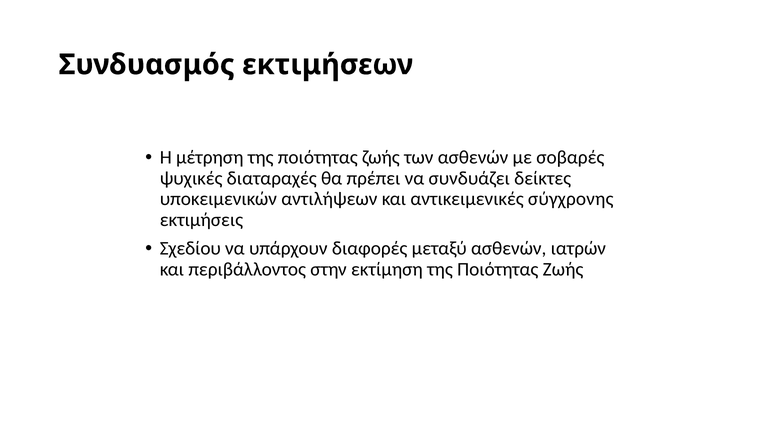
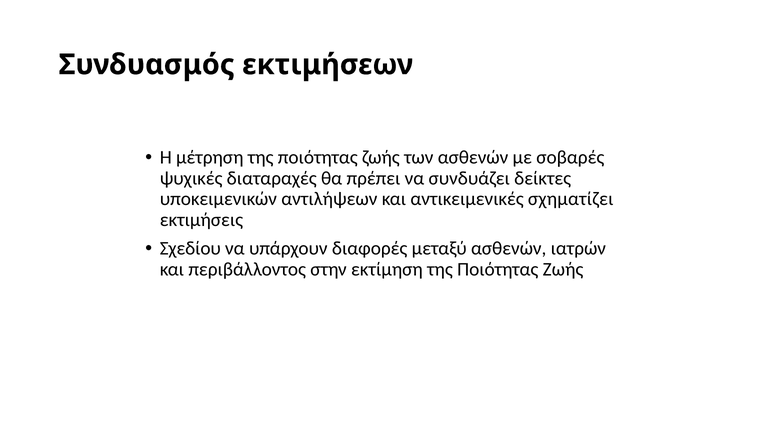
σύγχρονης: σύγχρονης -> σχηματίζει (571, 199)
